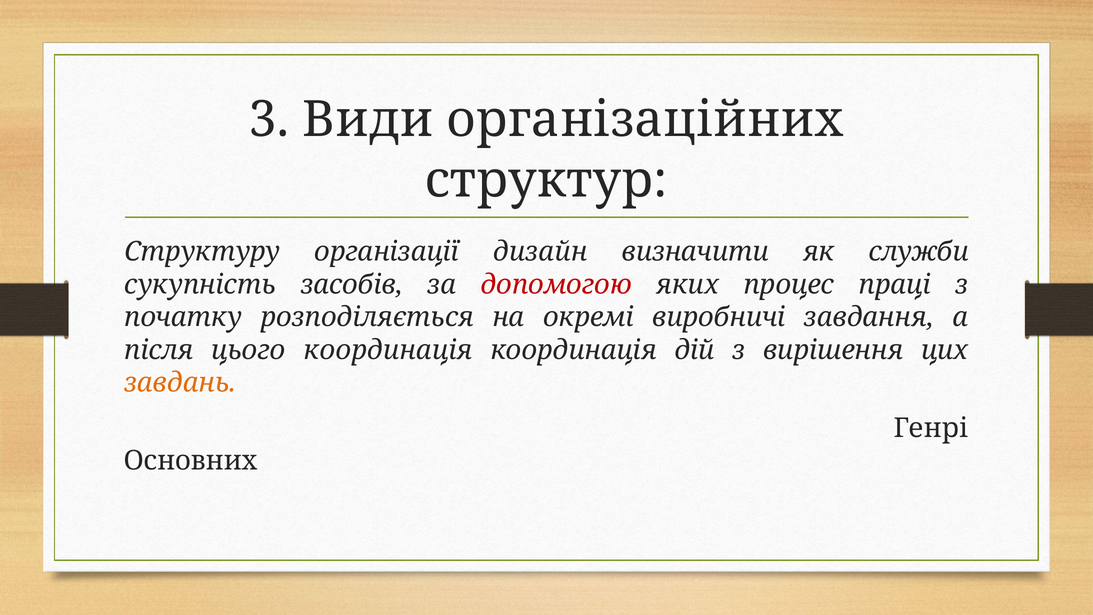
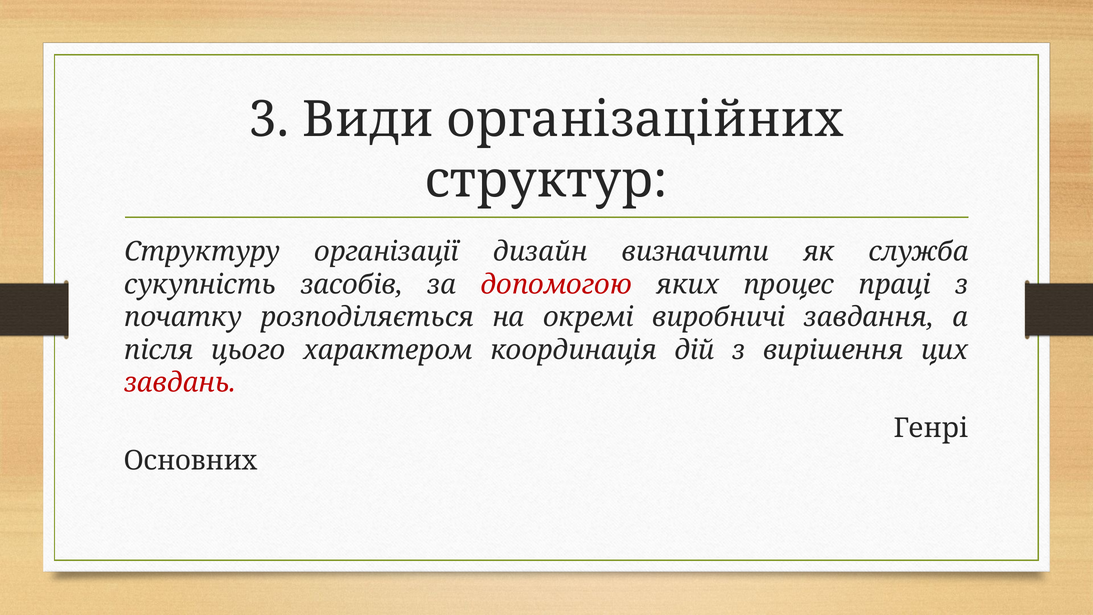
служби: служби -> служба (919, 252)
цього координація: координація -> характером (388, 350)
завдань colour: orange -> red (180, 383)
